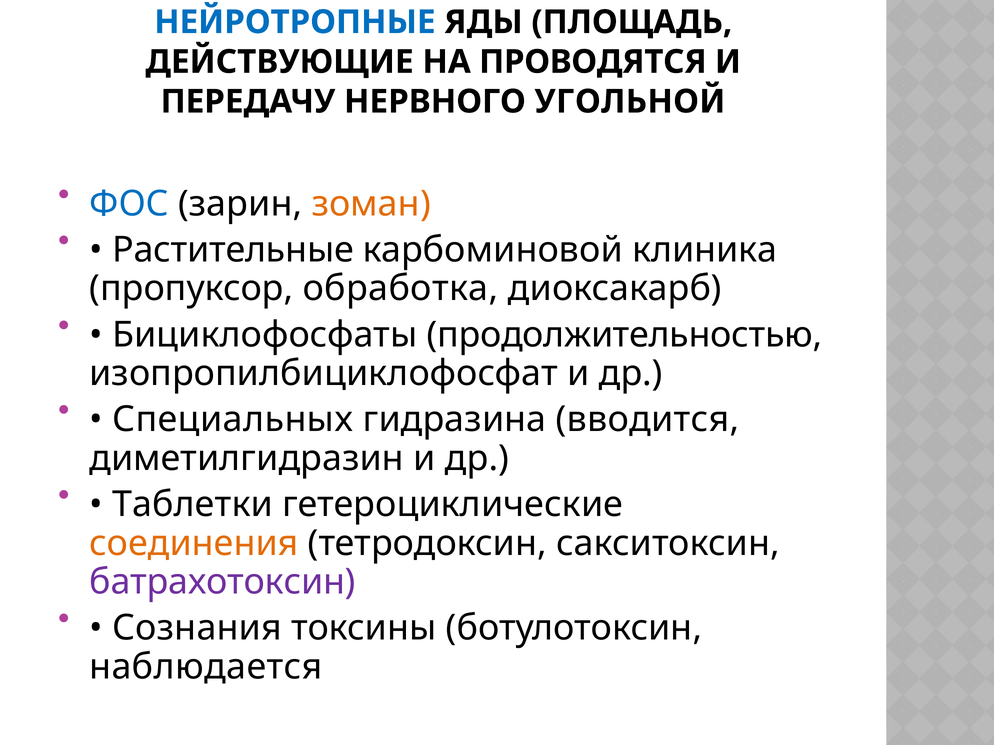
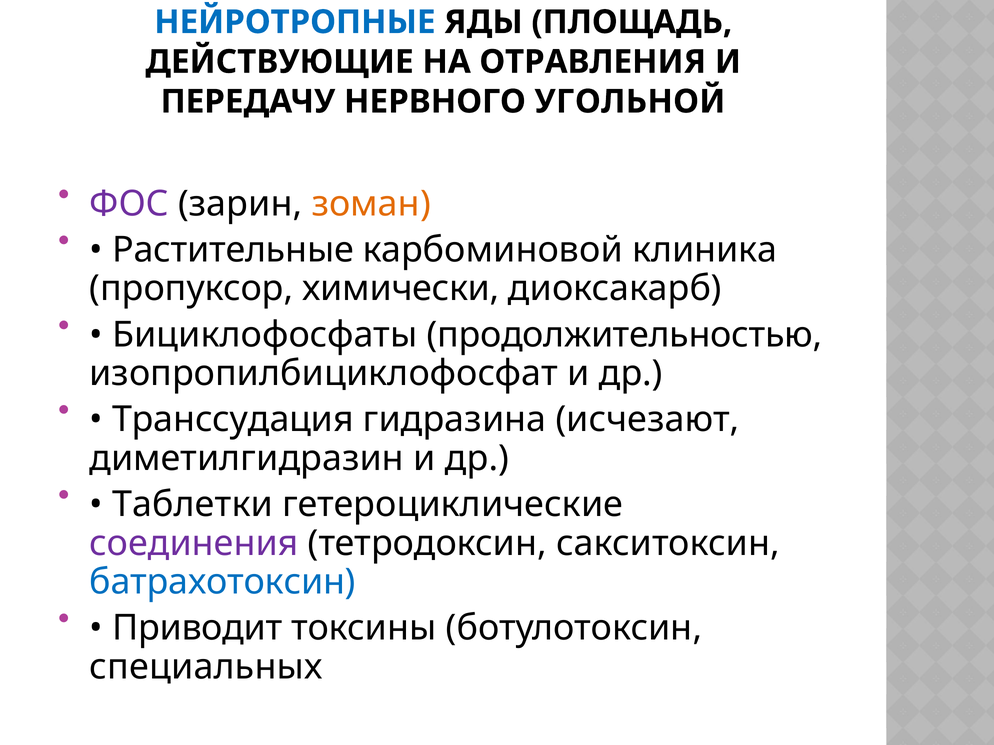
ПРОВОДЯТСЯ: ПРОВОДЯТСЯ -> ОТРАВЛЕНИЯ (593, 62)
ФОС colour: blue -> purple (129, 204)
обработка: обработка -> химически (401, 289)
Специальных: Специальных -> Транссудация (233, 420)
вводится: вводится -> исчезают (648, 420)
соединения colour: orange -> purple (194, 544)
батрахотоксин colour: purple -> blue (223, 582)
Сознания: Сознания -> Приводит (197, 629)
наблюдается: наблюдается -> специальных (206, 667)
